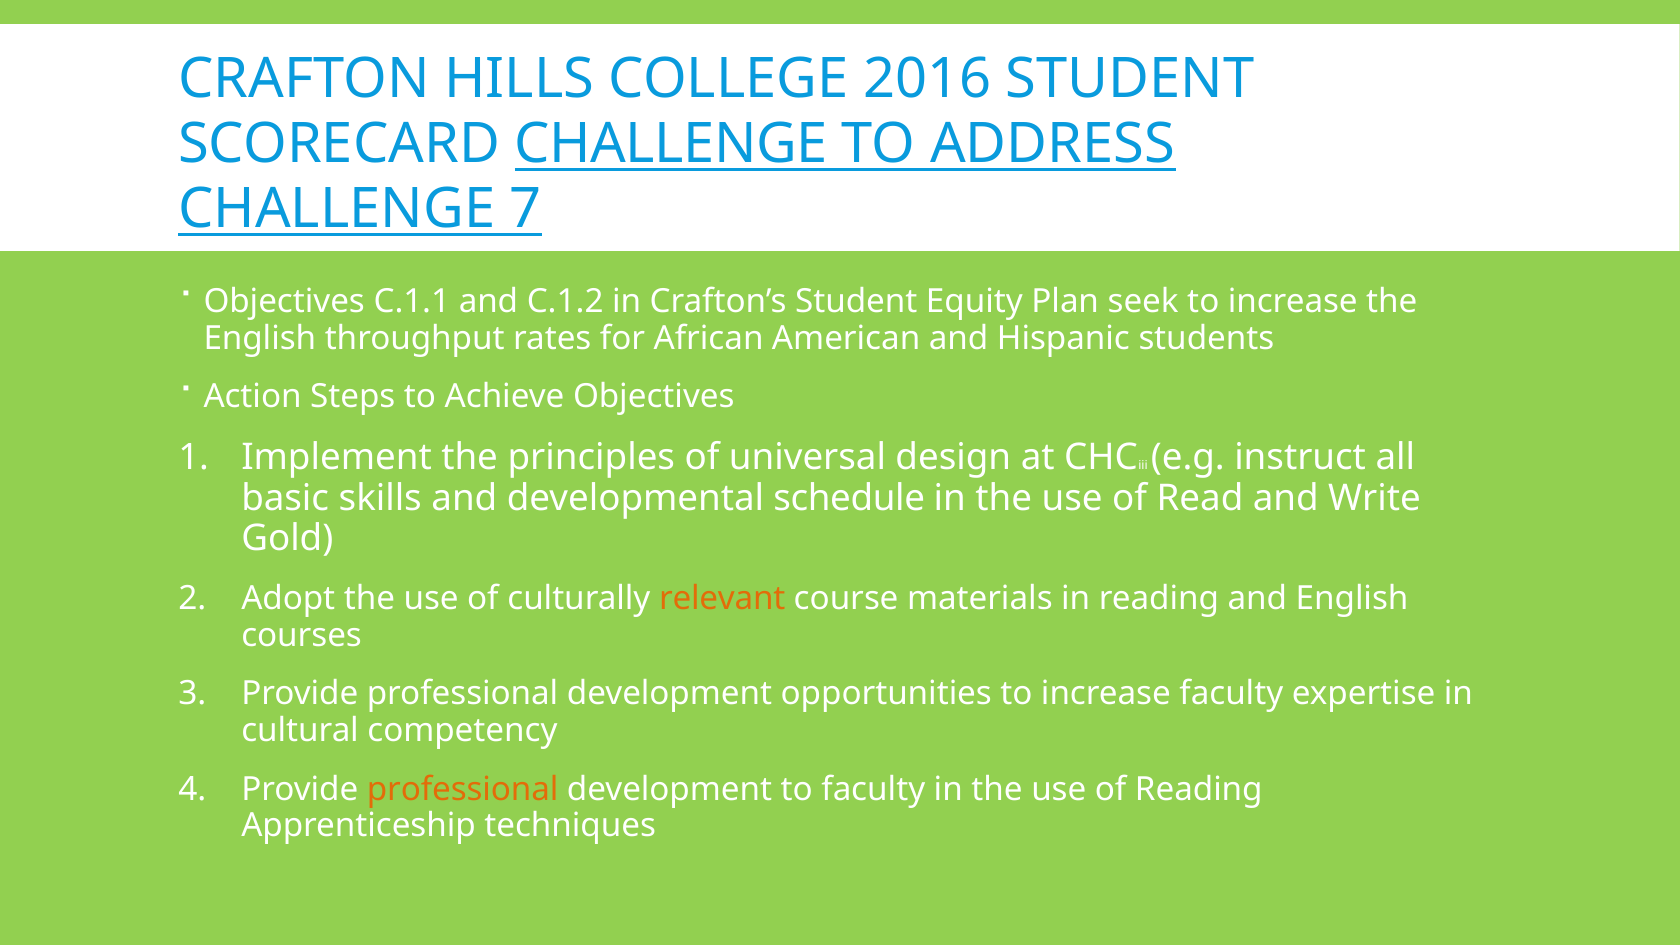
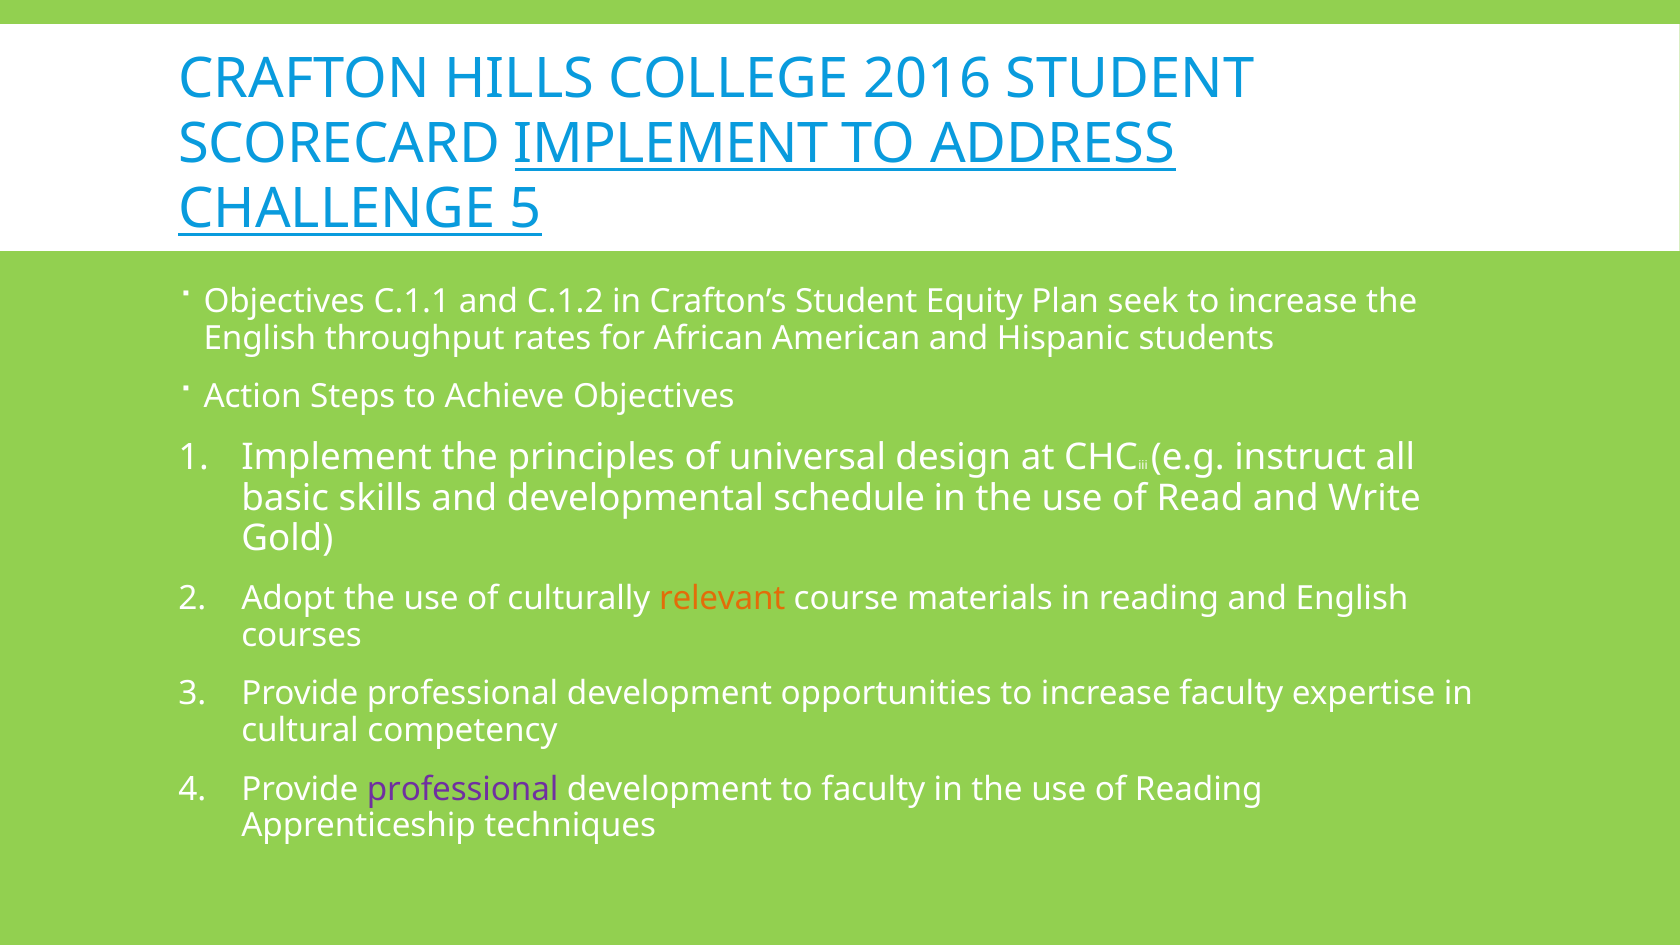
SCORECARD CHALLENGE: CHALLENGE -> IMPLEMENT (671, 144)
7: 7 -> 5 (526, 209)
professional colour: orange -> purple (463, 789)
